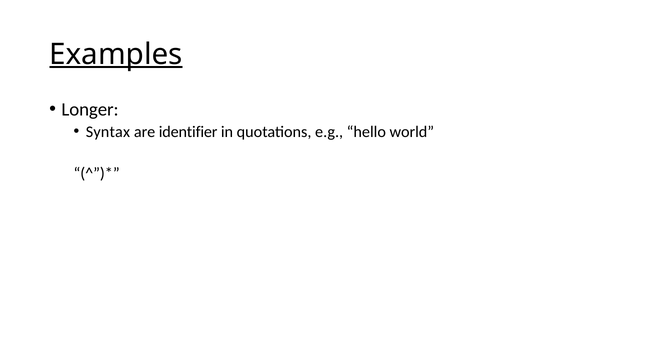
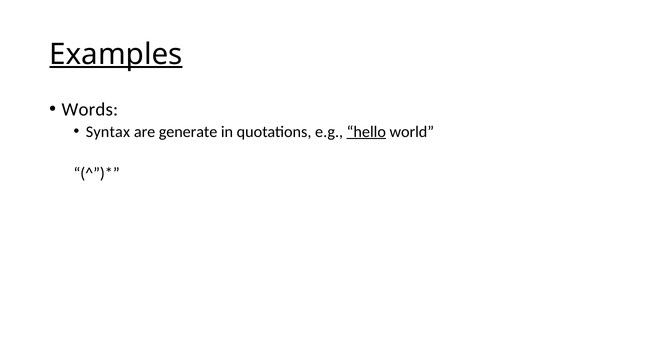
Longer: Longer -> Words (90, 109)
identifier: identifier -> generate (188, 132)
hello underline: none -> present (366, 132)
